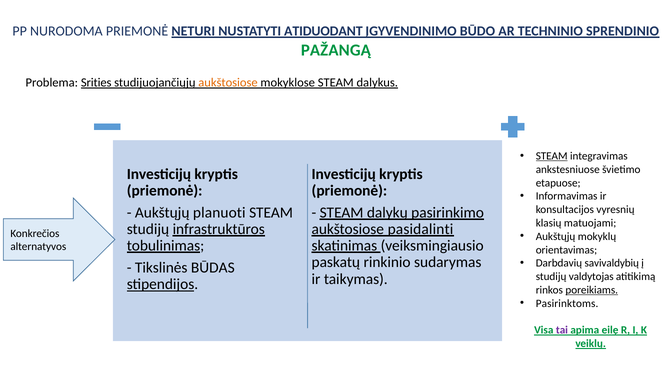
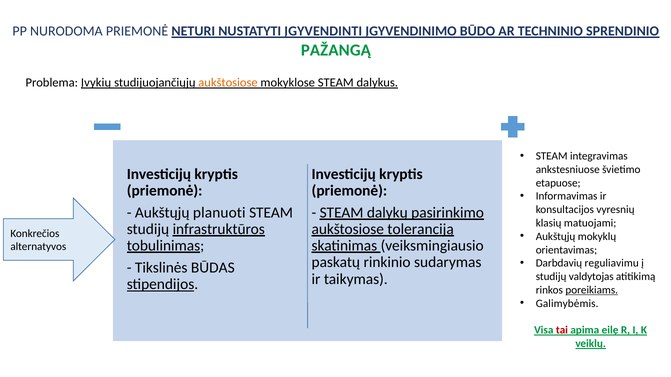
ATIDUODANT: ATIDUODANT -> ĮGYVENDINTI (323, 31)
Srities: Srities -> Įvykių (96, 83)
STEAM underline: present -> none (552, 156)
pasidalinti: pasidalinti -> toleranciją (421, 230)
savivaldybių: savivaldybių -> reguliavimu (612, 264)
Pasirinktoms: Pasirinktoms -> Galimybėmis (567, 304)
tai colour: purple -> red (562, 331)
